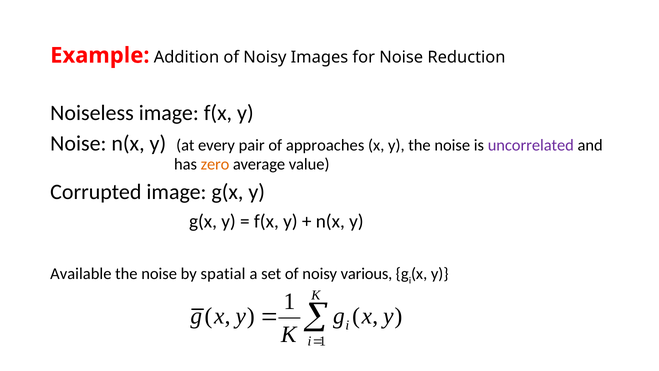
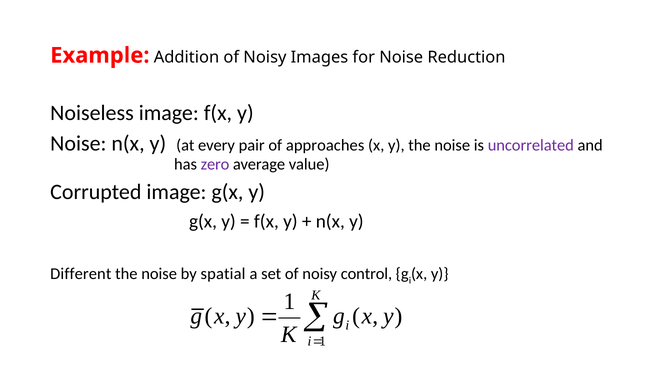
zero colour: orange -> purple (215, 164)
Available: Available -> Different (81, 274)
various: various -> control (366, 274)
